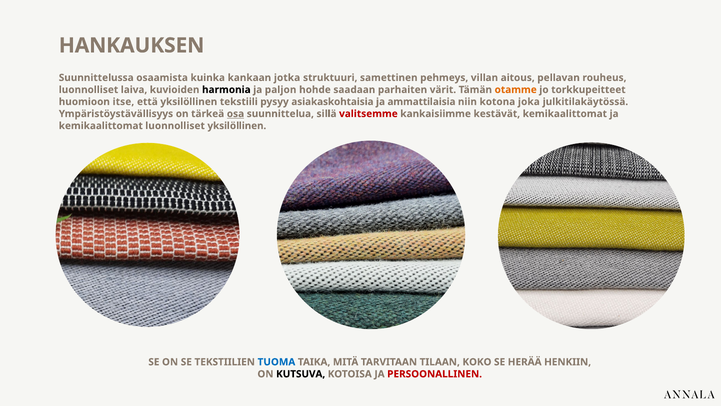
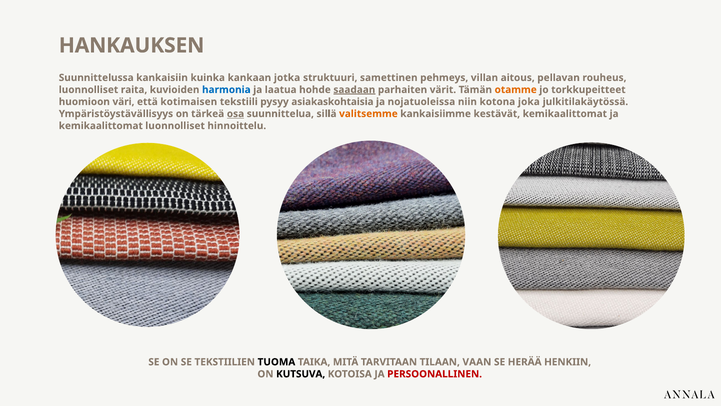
osaamista: osaamista -> kankaisiin (162, 78)
laiva: laiva -> raita (134, 90)
harmonia colour: black -> blue (226, 90)
paljon: paljon -> laatua (281, 90)
saadaan underline: none -> present (354, 90)
itse: itse -> väri (123, 102)
että yksilöllinen: yksilöllinen -> kotimaisen (189, 102)
ammattilaisia: ammattilaisia -> nojatuoleissa (421, 102)
valitsemme colour: red -> orange (368, 114)
luonnolliset yksilöllinen: yksilöllinen -> hinnoittelu (237, 126)
TUOMA colour: blue -> black (276, 362)
KOKO: KOKO -> VAAN (477, 362)
